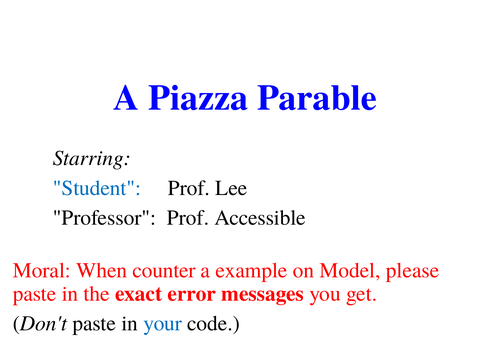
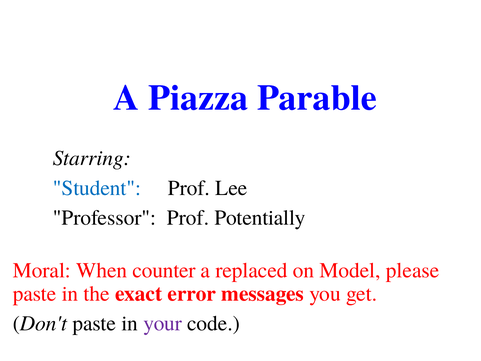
Accessible: Accessible -> Potentially (260, 218)
example: example -> replaced (251, 270)
your colour: blue -> purple (163, 323)
